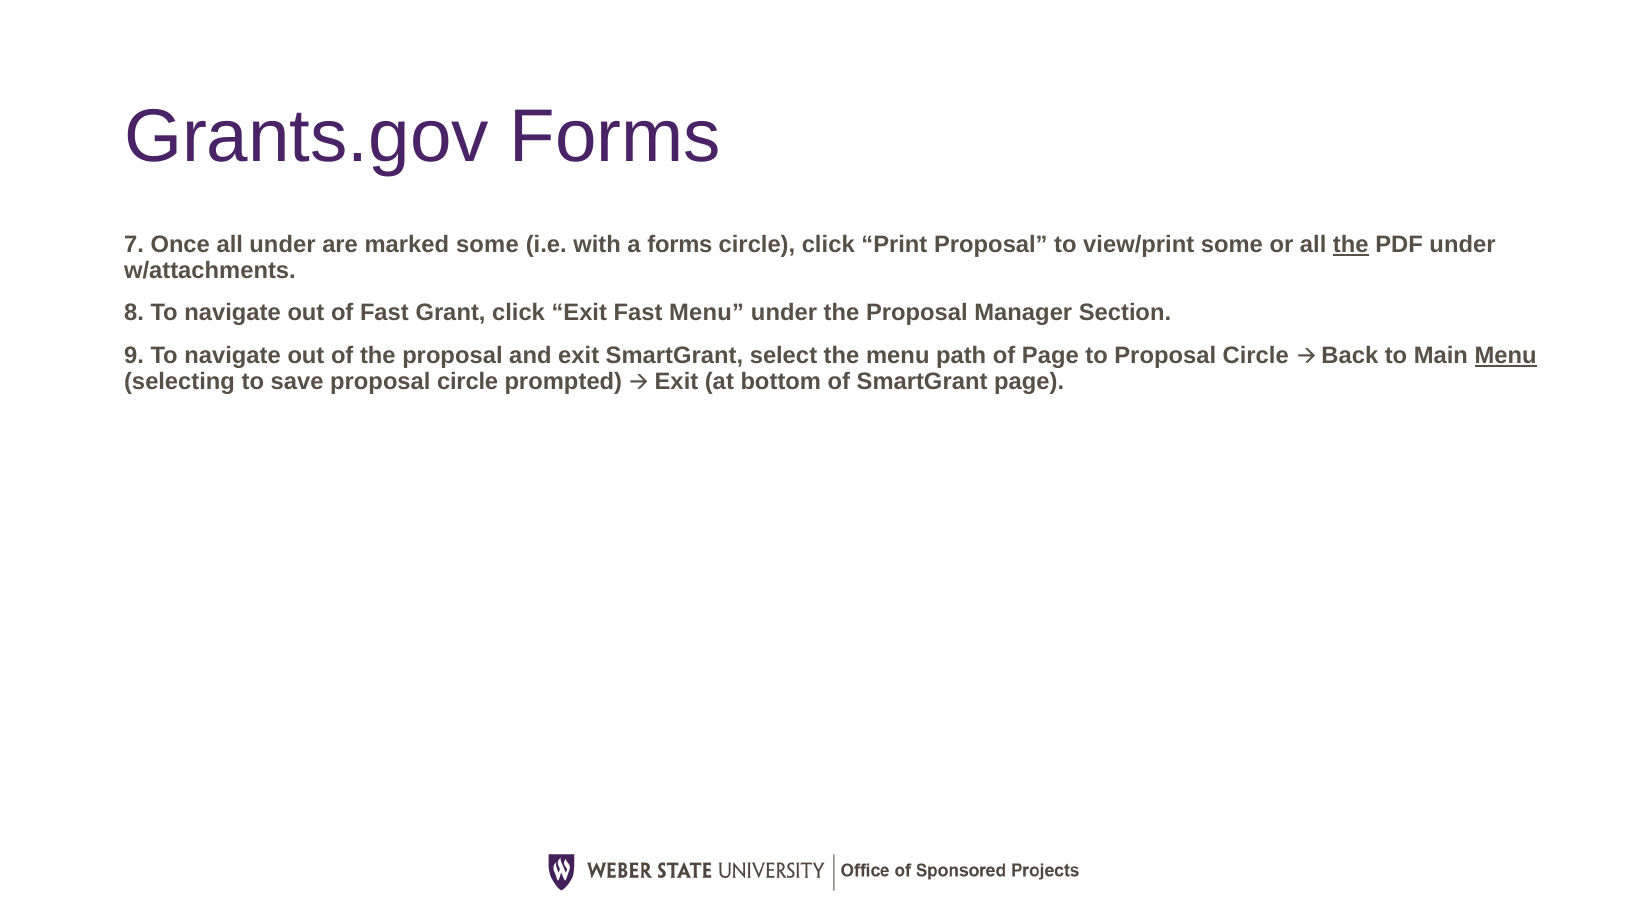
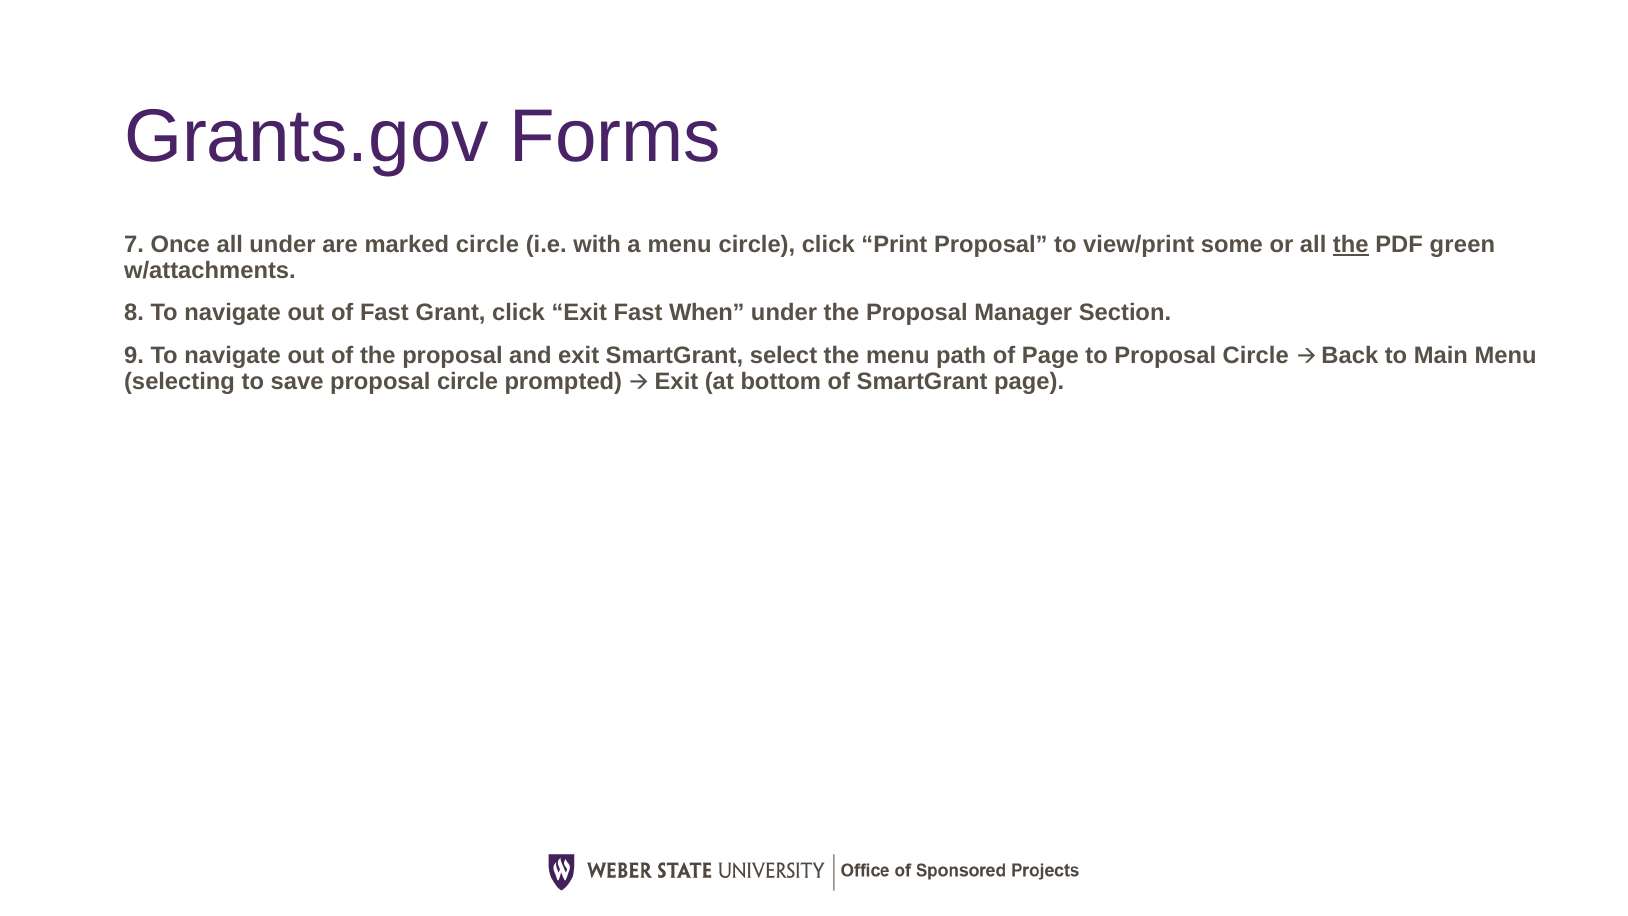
marked some: some -> circle (487, 245)
a forms: forms -> menu (680, 245)
PDF under: under -> green (1462, 245)
Fast Menu: Menu -> When (707, 313)
Menu underline: present -> none (1506, 356)
